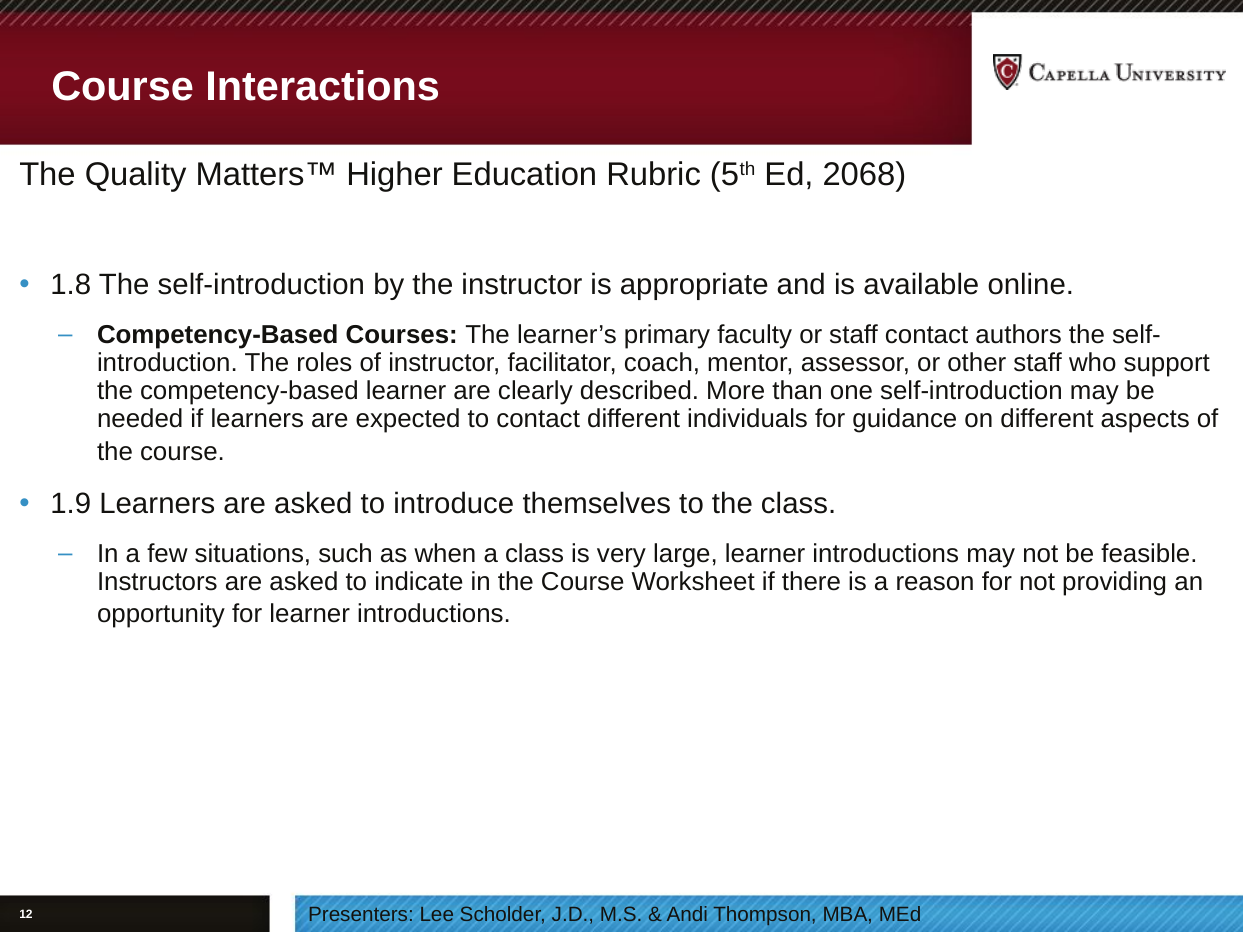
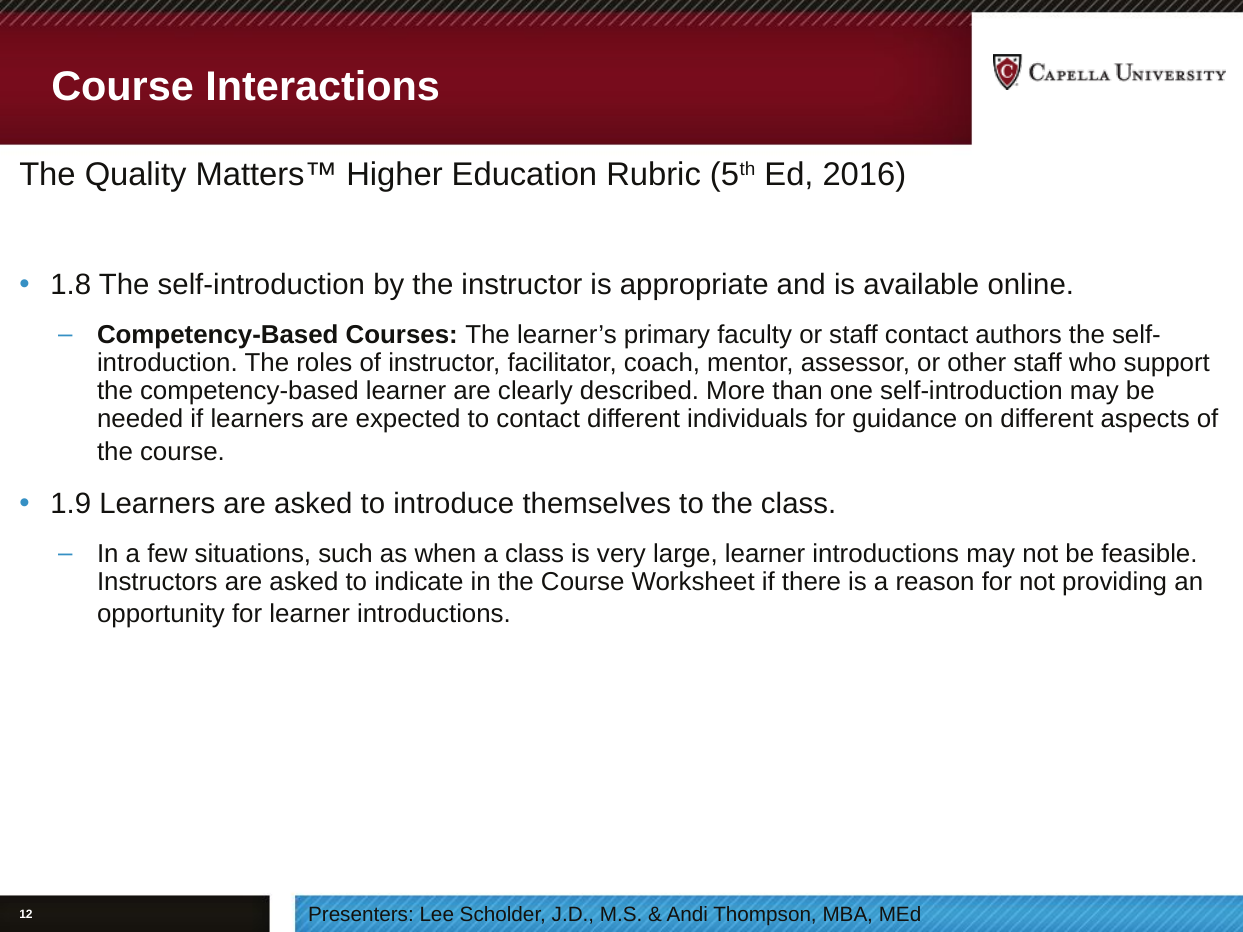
2068: 2068 -> 2016 (864, 175)
